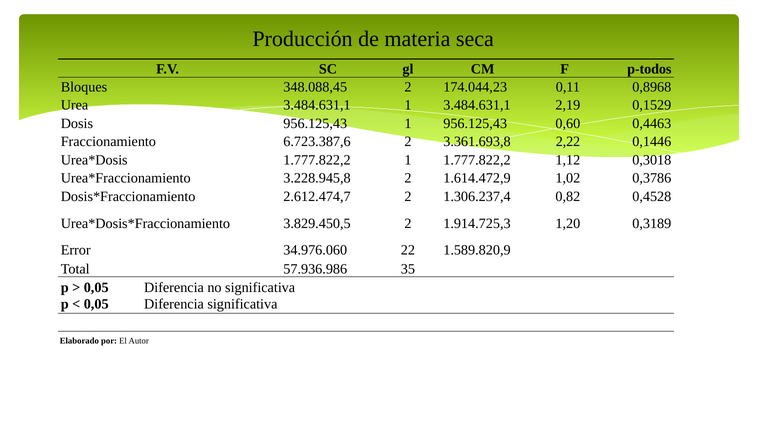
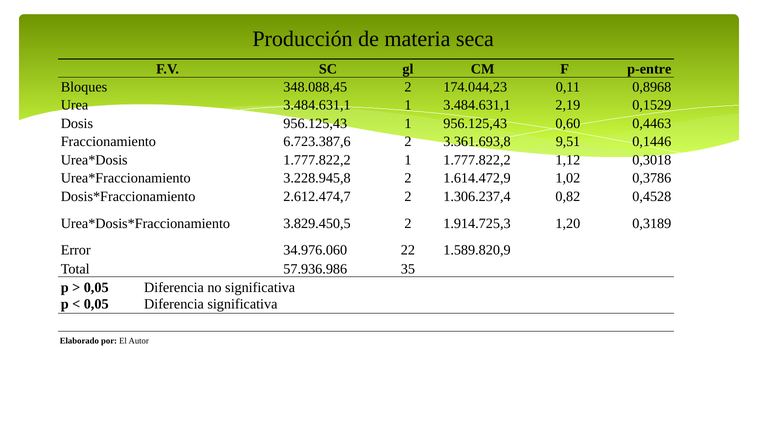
p-todos: p-todos -> p-entre (649, 69)
2,22: 2,22 -> 9,51 (568, 142)
